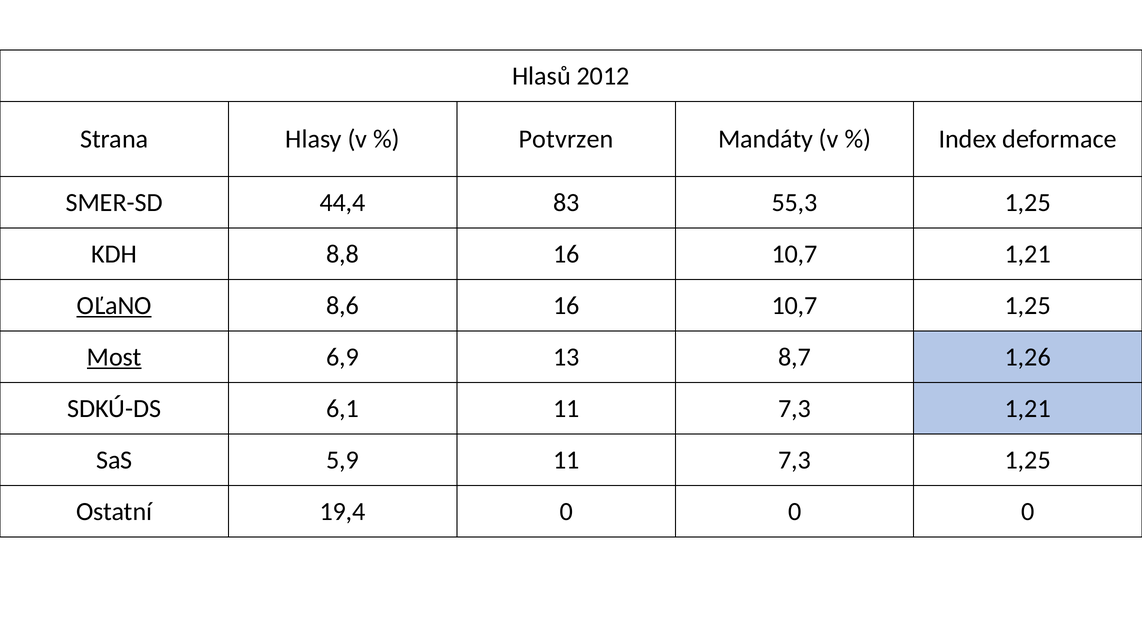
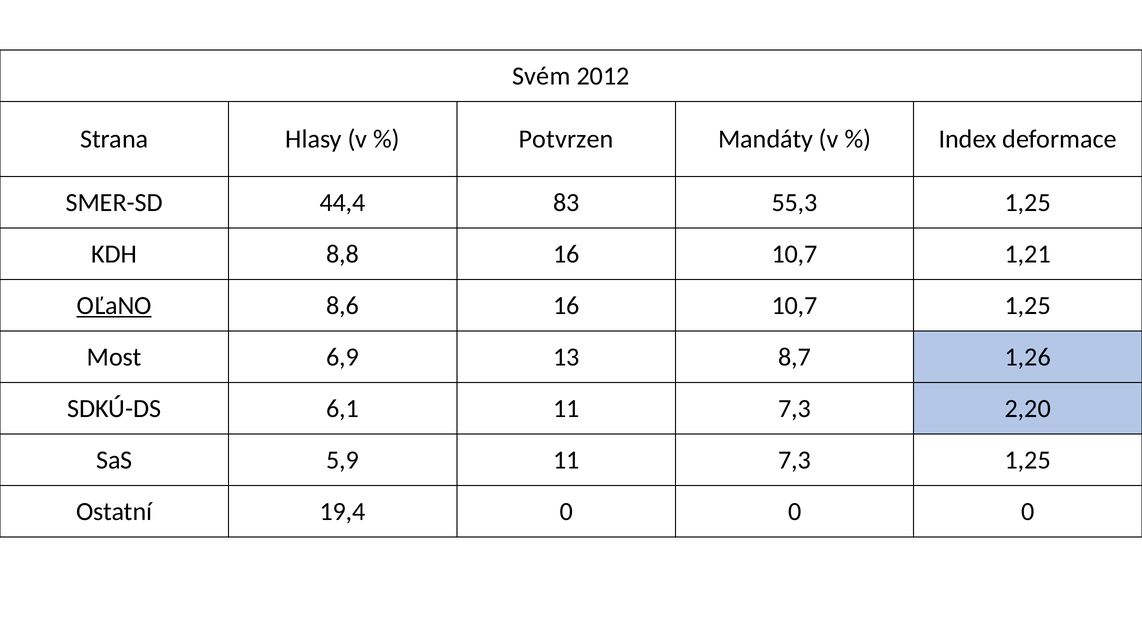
Hlasů: Hlasů -> Svém (541, 76)
Most underline: present -> none (114, 357)
7,3 1,21: 1,21 -> 2,20 (1028, 409)
